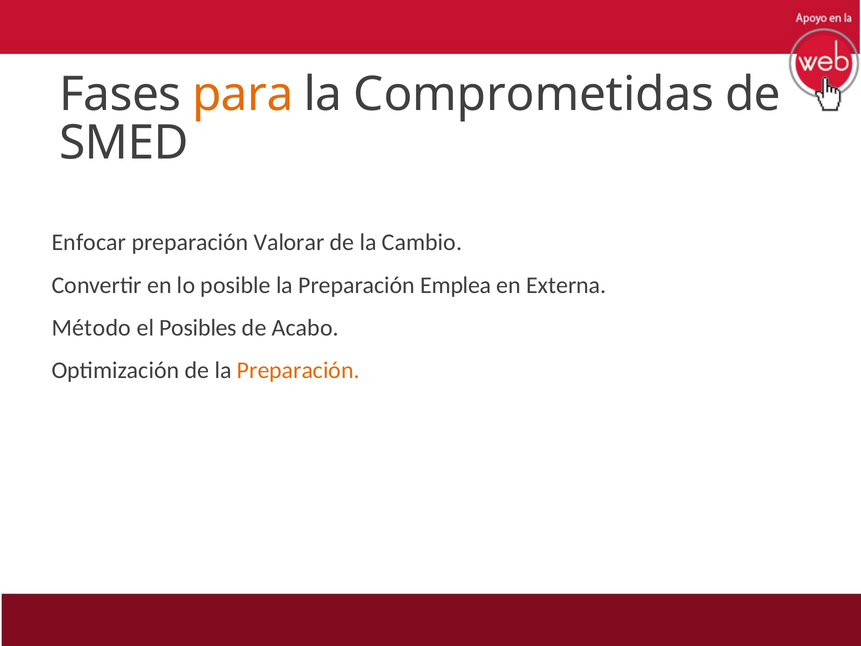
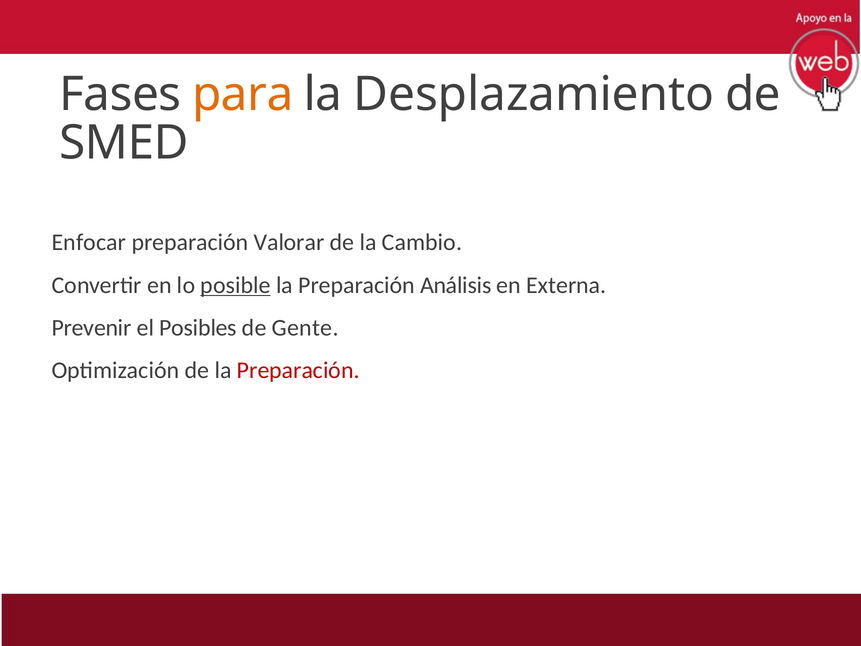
Comprometidas: Comprometidas -> Desplazamiento (534, 94)
posible underline: none -> present (236, 285)
Emplea: Emplea -> Análisis (456, 285)
Método: Método -> Prevenir (92, 328)
Acabo: Acabo -> Gente (305, 328)
Preparación colour: orange -> red (298, 370)
